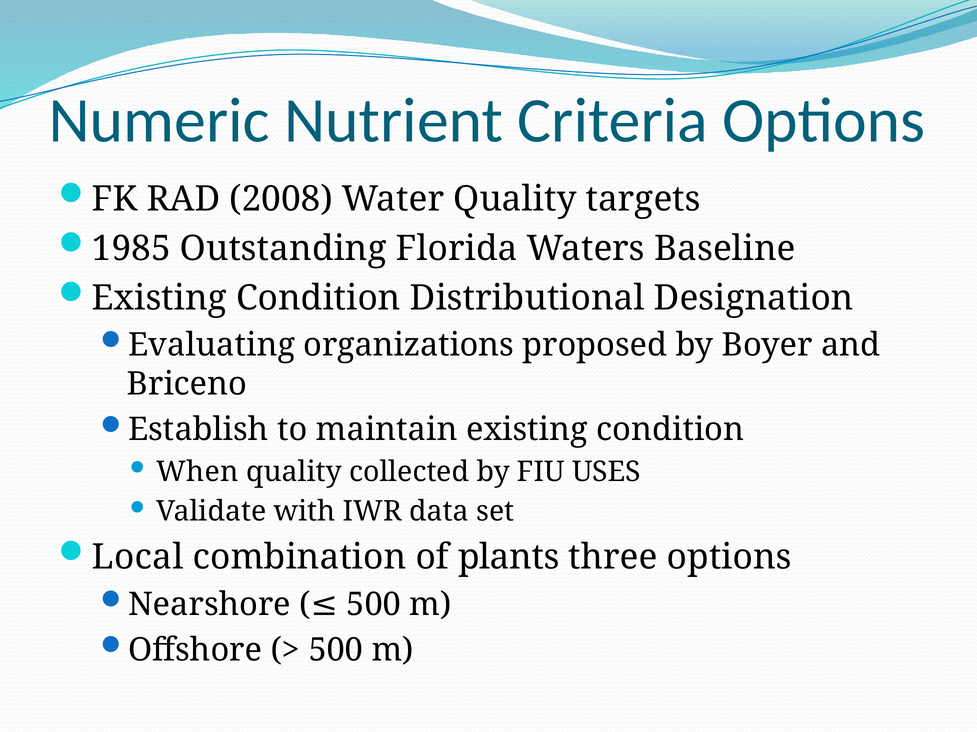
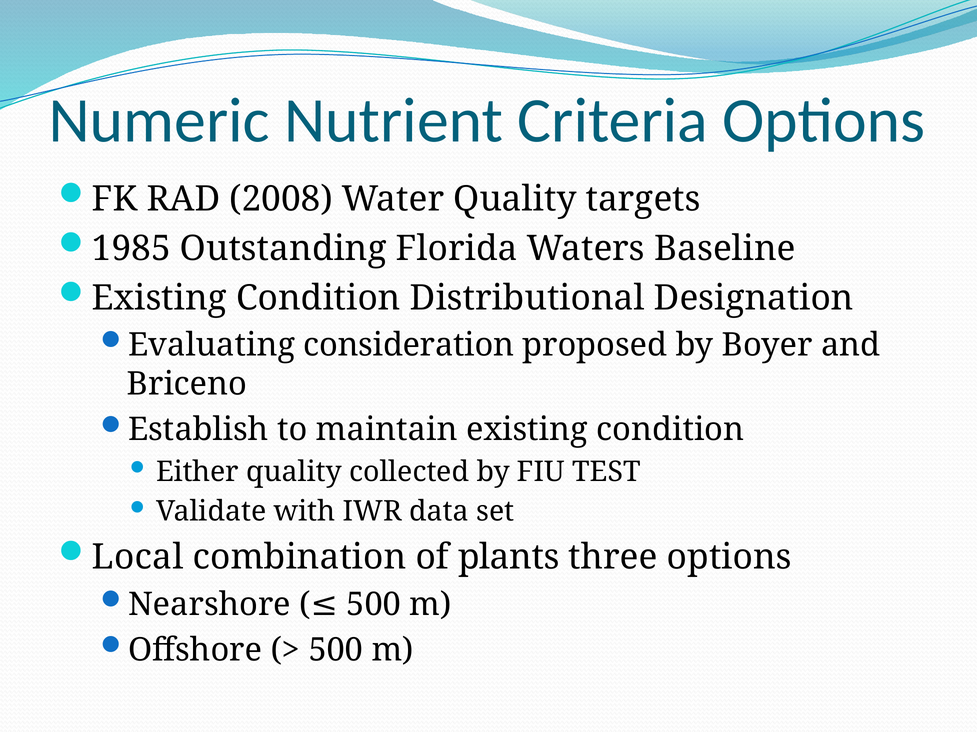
organizations: organizations -> consideration (409, 345)
When: When -> Either (197, 472)
USES: USES -> TEST (606, 472)
